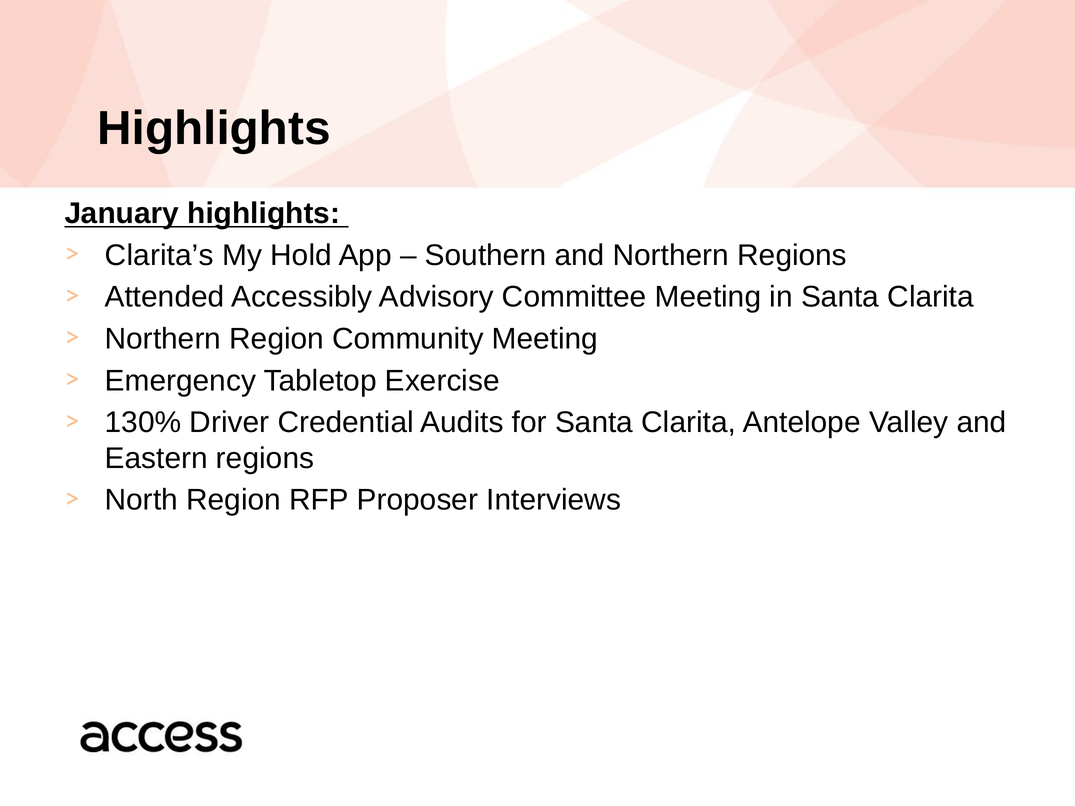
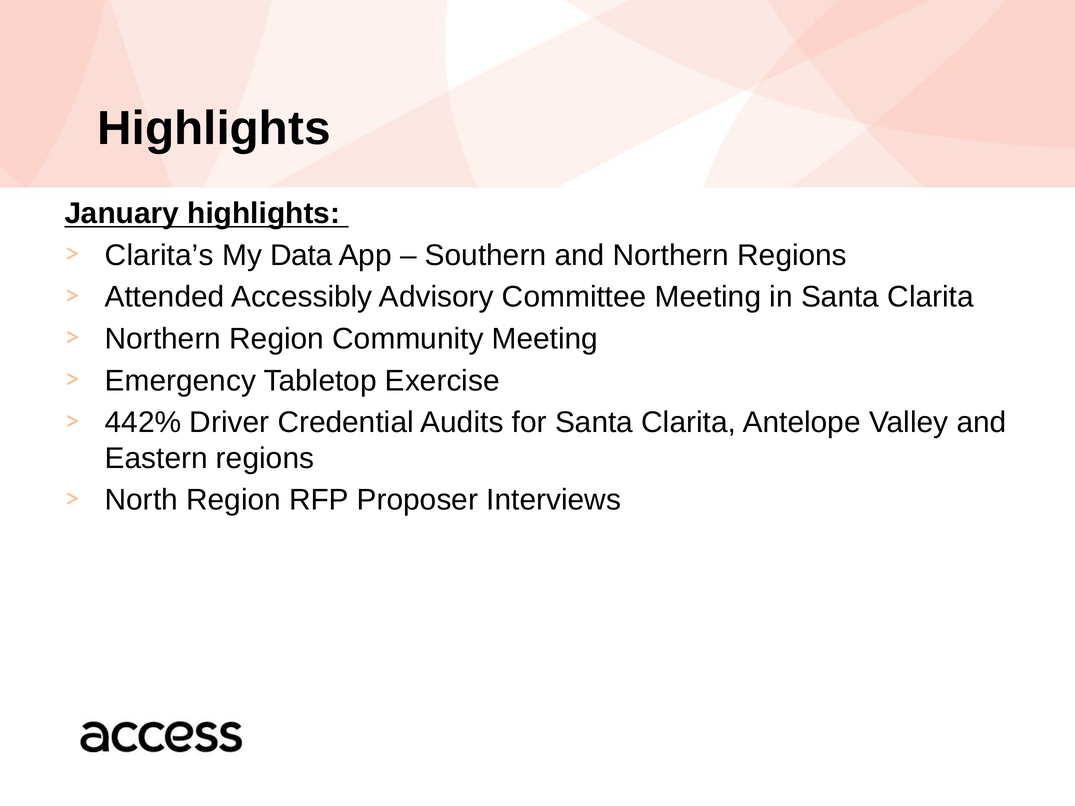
Hold: Hold -> Data (301, 255)
130%: 130% -> 442% (143, 423)
